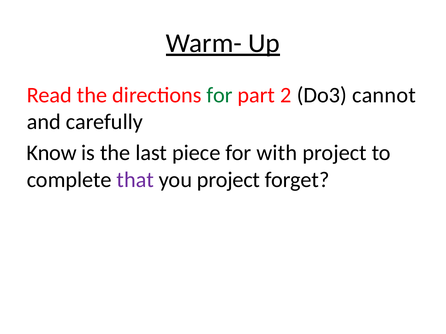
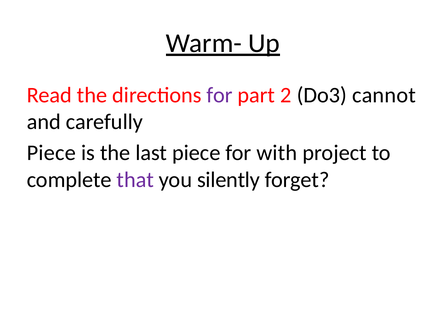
for colour: green -> purple (220, 95)
Know: Know -> Piece (51, 153)
you project: project -> silently (228, 180)
